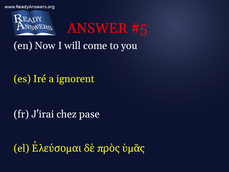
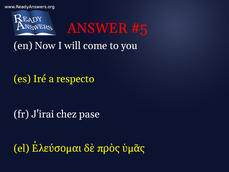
ignorent: ignorent -> respecto (75, 79)
